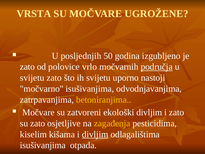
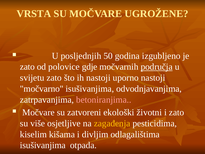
vrlo: vrlo -> gdje (90, 67)
ih svijetu: svijetu -> nastoji (98, 78)
betoniranjima colour: yellow -> pink (104, 100)
ekološki divljim: divljim -> životni (149, 112)
su zato: zato -> više (38, 123)
divljim underline: present -> none (95, 134)
